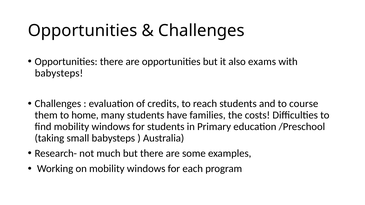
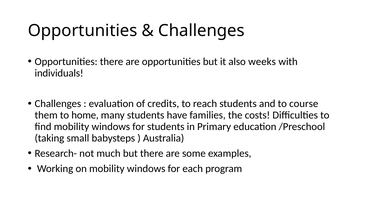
exams: exams -> weeks (262, 62)
babysteps: babysteps -> individuals (59, 73)
